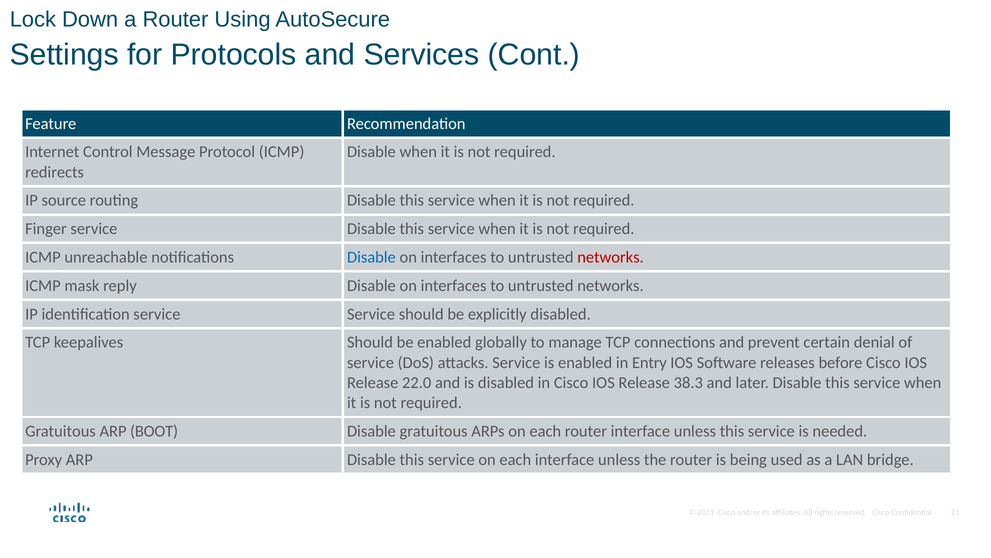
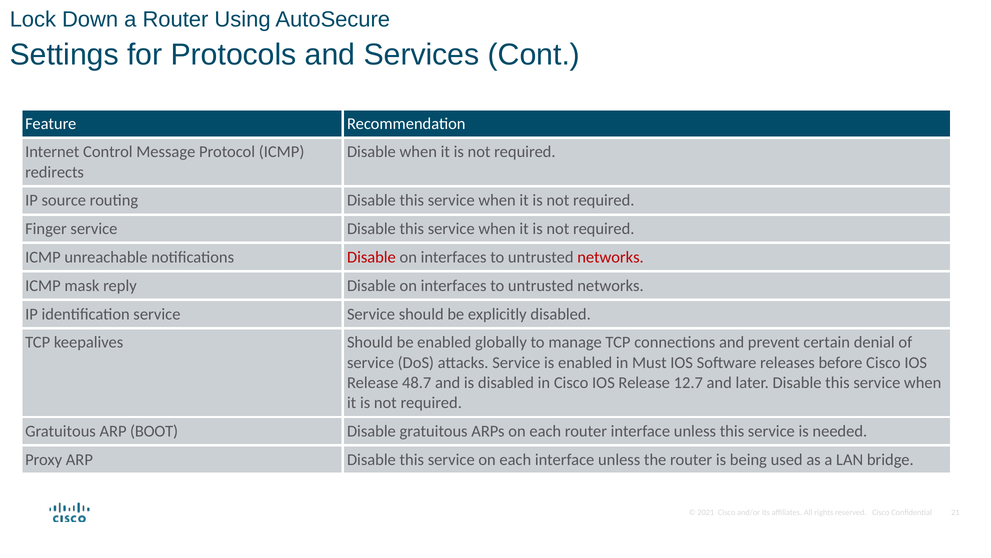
Disable colour: blue -> red (371, 257)
Entry: Entry -> Must (649, 362)
22.0: 22.0 -> 48.7 (417, 382)
38.3: 38.3 -> 12.7 (688, 382)
